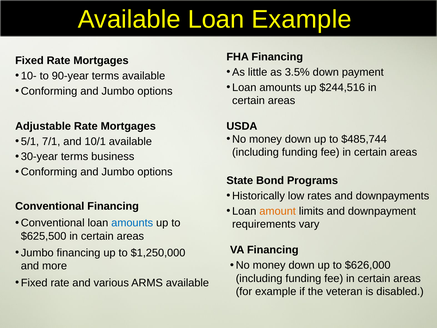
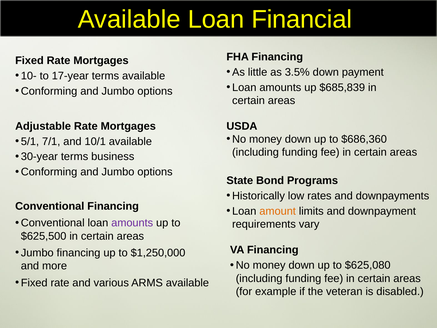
Loan Example: Example -> Financial (302, 19)
90-year: 90-year -> 17-year (70, 76)
$244,516: $244,516 -> $685,839 (342, 87)
$485,744: $485,744 -> $686,360 (364, 139)
amounts colour: blue -> purple (132, 223)
$626,000: $626,000 -> $625,080 (368, 265)
